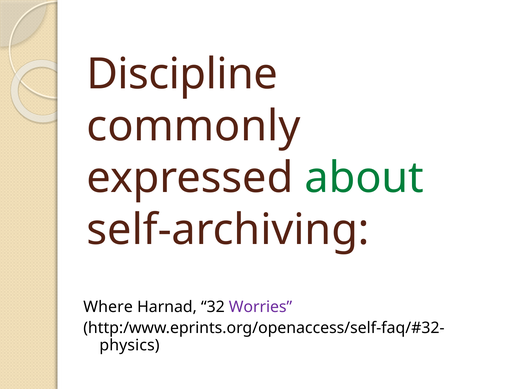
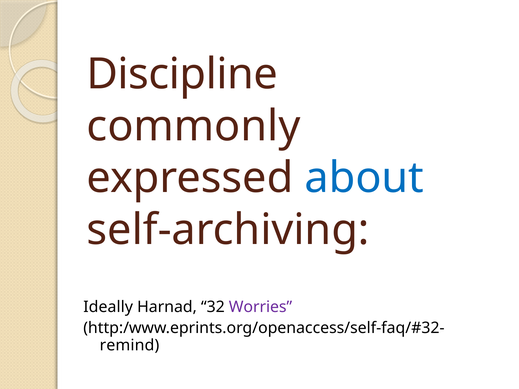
about colour: green -> blue (364, 178)
Where: Where -> Ideally (108, 307)
physics: physics -> remind (129, 345)
